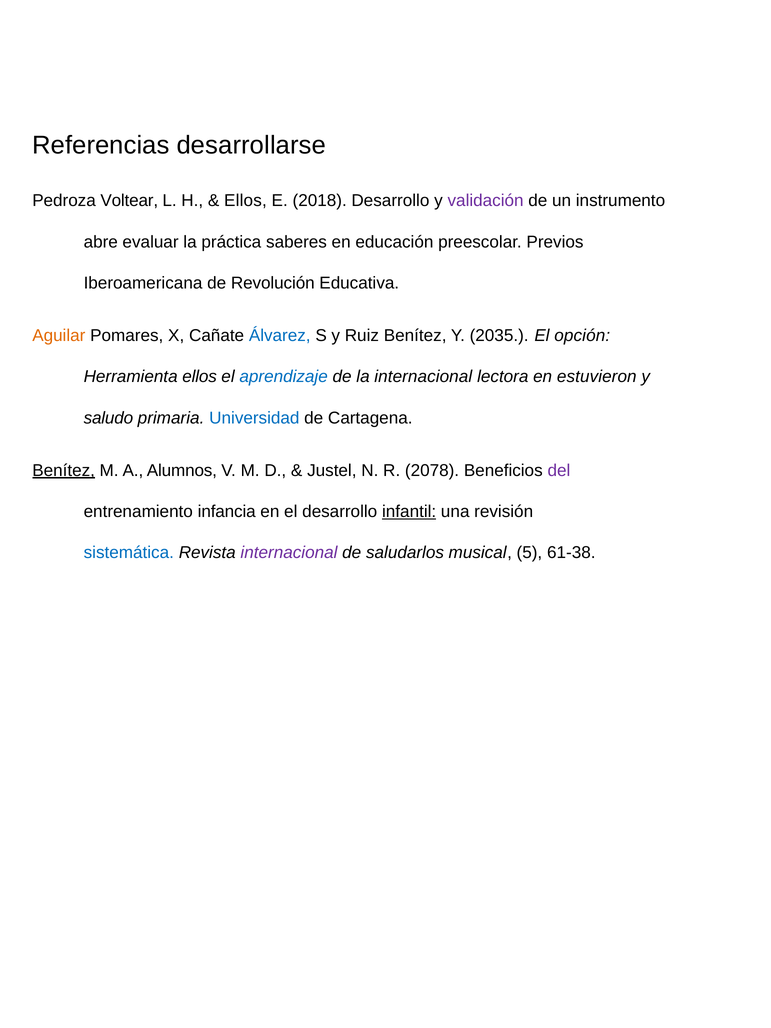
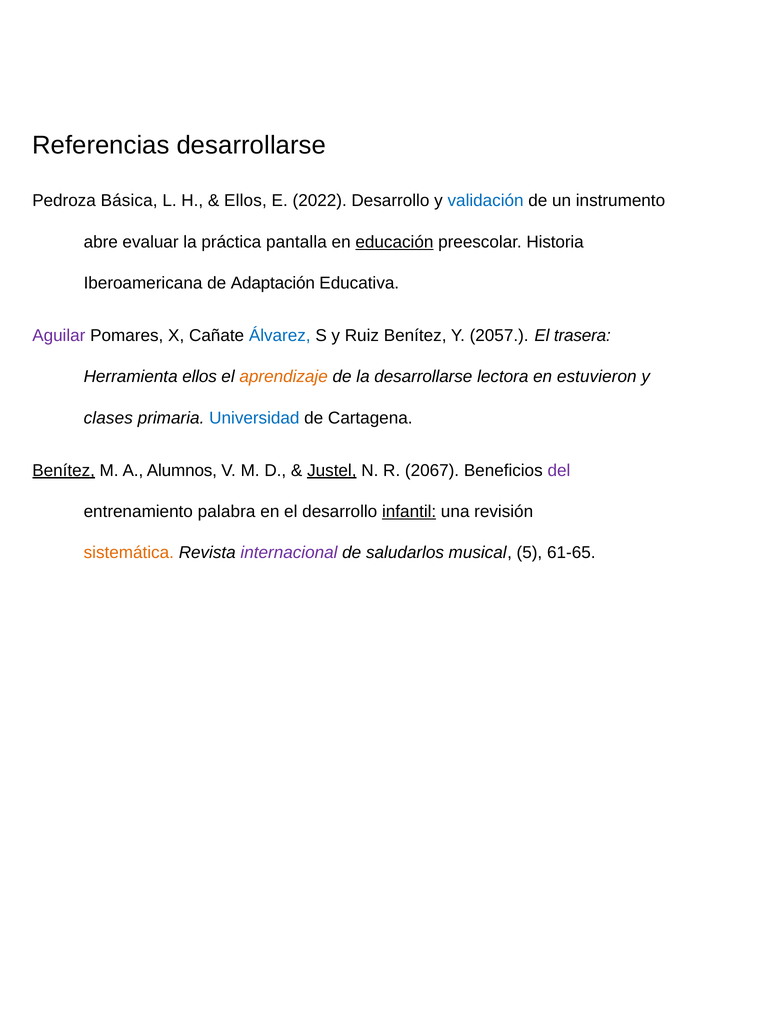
Voltear: Voltear -> Básica (129, 201)
2018: 2018 -> 2022 (320, 201)
validación colour: purple -> blue (486, 201)
saberes: saberes -> pantalla (296, 242)
educación underline: none -> present (394, 242)
Previos: Previos -> Historia (555, 242)
Revolución: Revolución -> Adaptación (273, 283)
Aguilar colour: orange -> purple (59, 336)
2035: 2035 -> 2057 (499, 336)
opción: opción -> trasera (582, 336)
aprendizaje colour: blue -> orange (284, 377)
la internacional: internacional -> desarrollarse (423, 377)
saludo: saludo -> clases (108, 418)
Justel underline: none -> present (332, 470)
2078: 2078 -> 2067 (432, 470)
infancia: infancia -> palabra (227, 512)
sistemática colour: blue -> orange (129, 553)
61-38: 61-38 -> 61-65 (571, 553)
